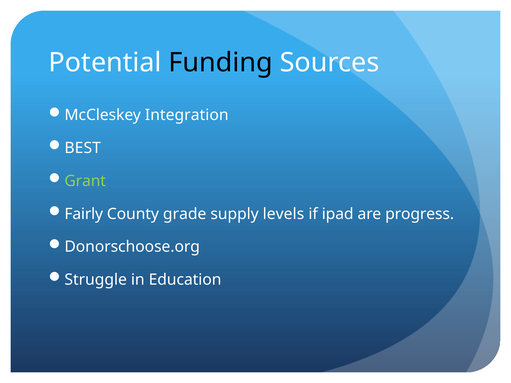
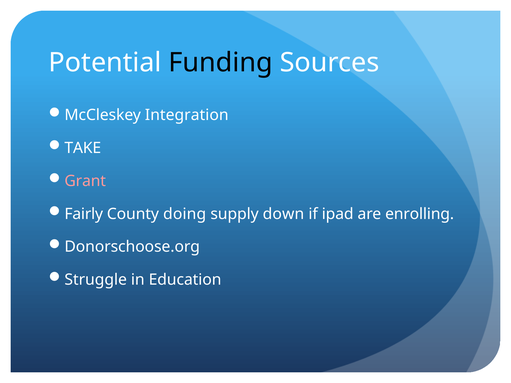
BEST: BEST -> TAKE (83, 148)
Grant colour: light green -> pink (85, 181)
grade: grade -> doing (185, 214)
levels: levels -> down (283, 214)
progress: progress -> enrolling (420, 214)
